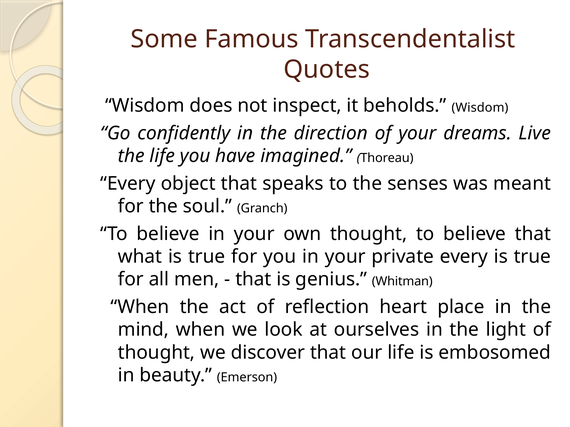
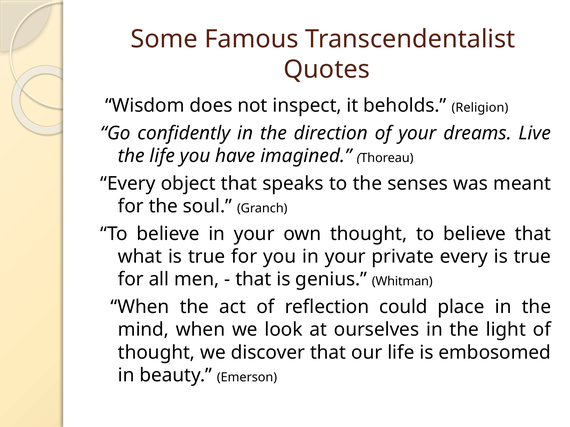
beholds Wisdom: Wisdom -> Religion (480, 108)
heart: heart -> could (403, 307)
